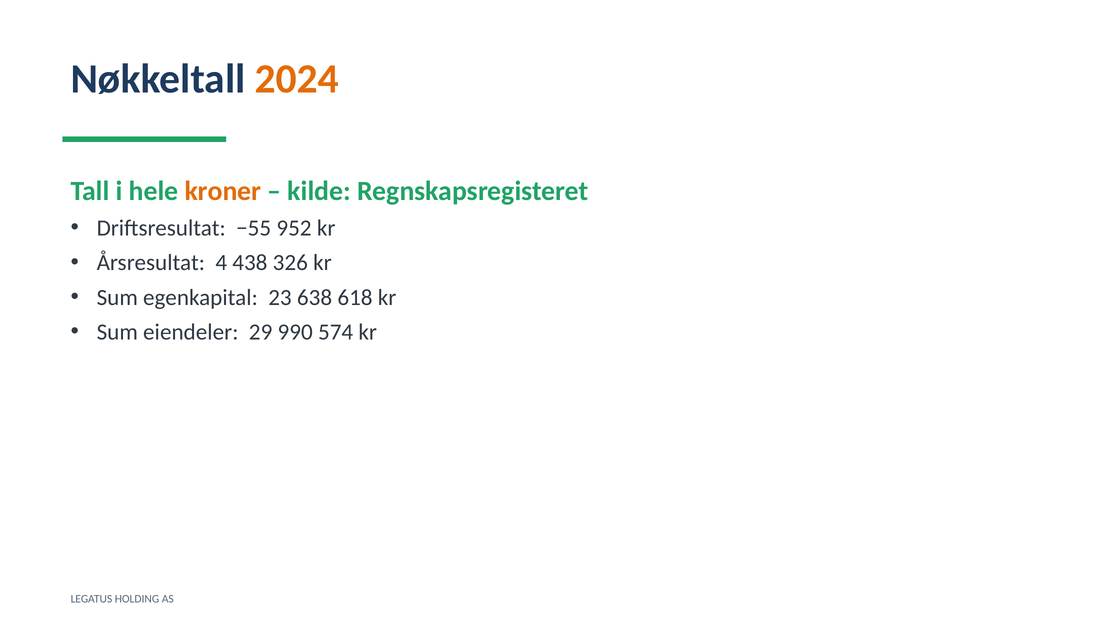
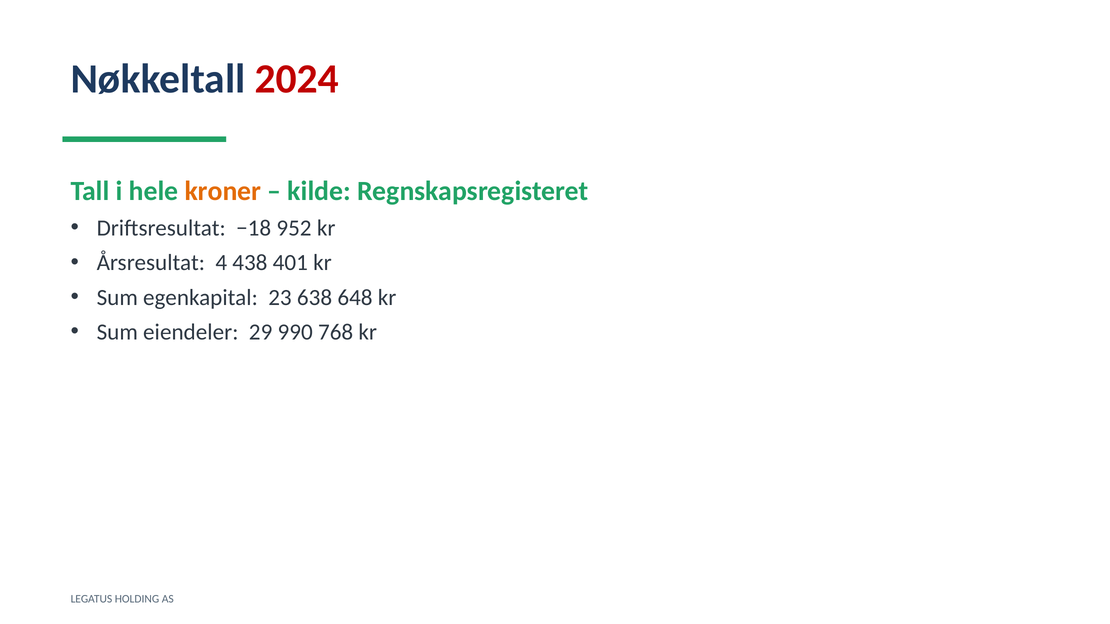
2024 colour: orange -> red (297, 79)
−55: −55 -> −18 (254, 228)
326: 326 -> 401 (290, 263)
618: 618 -> 648 (355, 298)
574: 574 -> 768 (336, 332)
